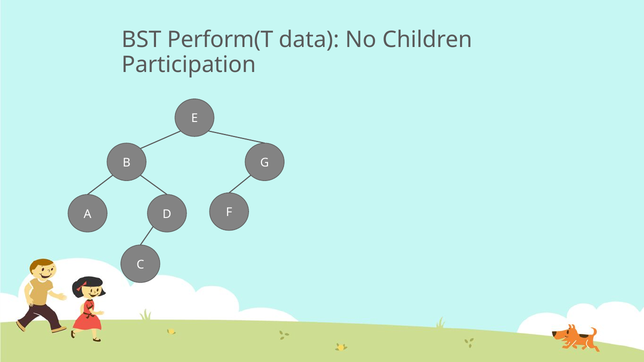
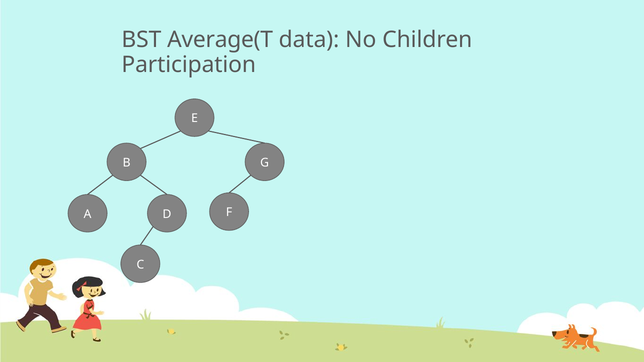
Perform(T: Perform(T -> Average(T (220, 40)
